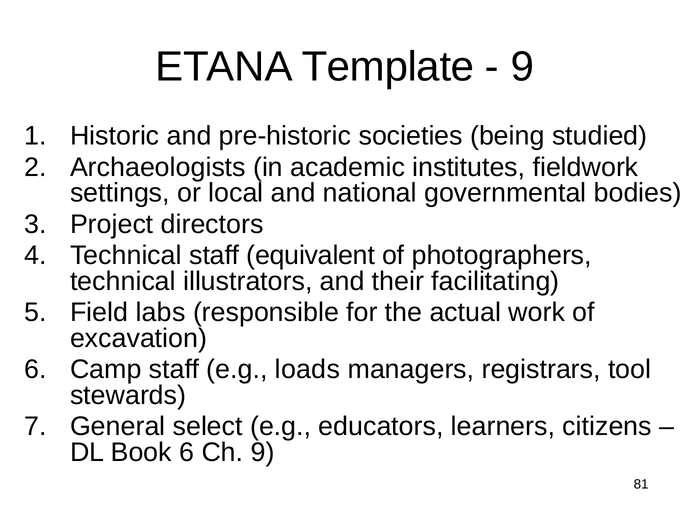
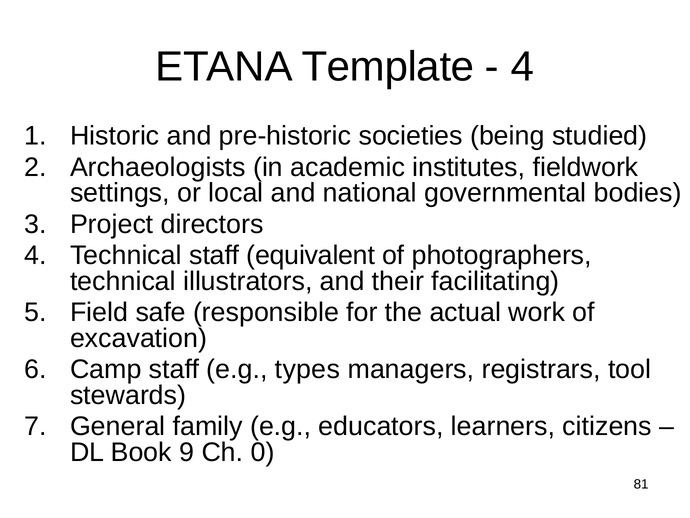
9: 9 -> 4 (522, 67)
labs: labs -> safe (161, 312)
loads: loads -> types (307, 369)
select: select -> family (208, 426)
Book 6: 6 -> 9 (187, 452)
Ch 9: 9 -> 0 (263, 452)
